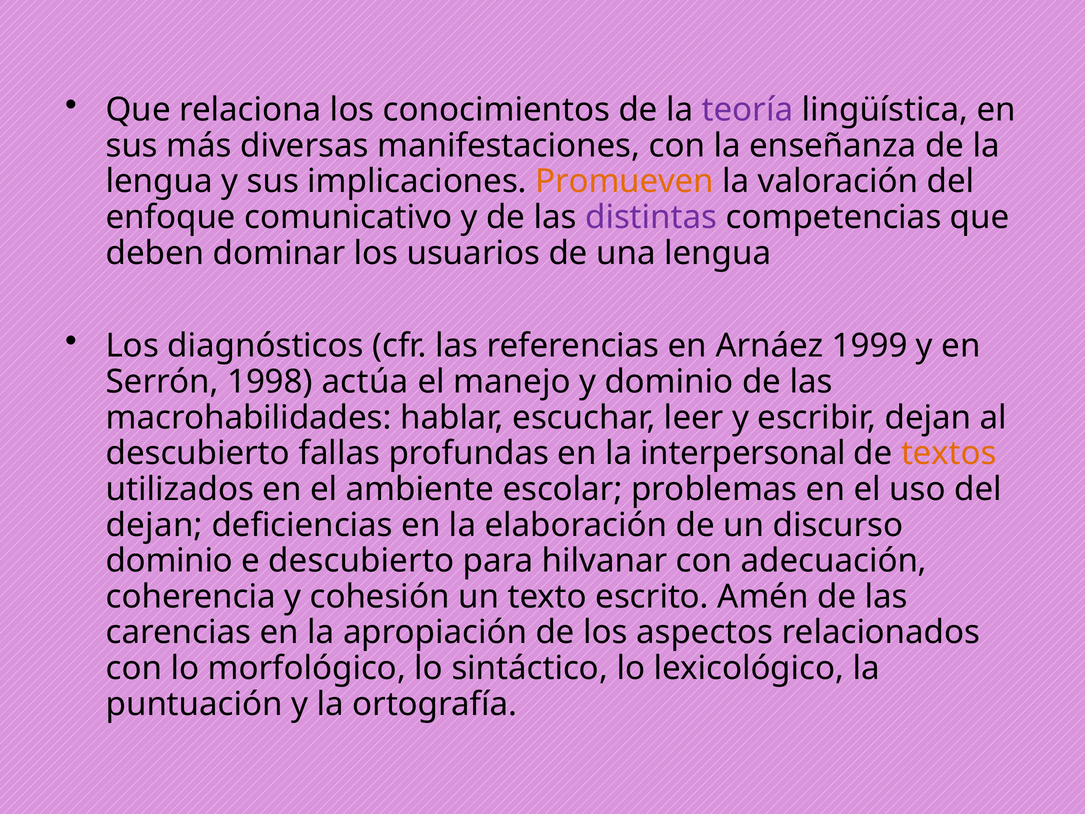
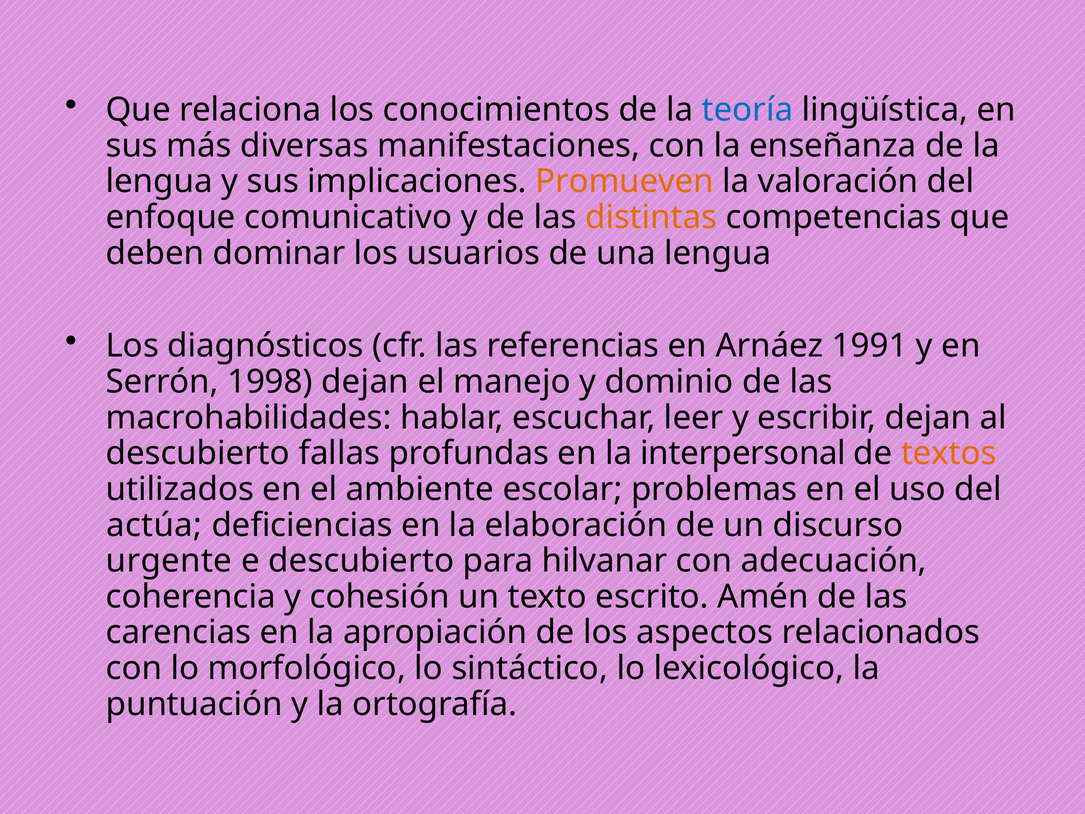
teoría colour: purple -> blue (747, 110)
distintas colour: purple -> orange (651, 217)
1999: 1999 -> 1991 (870, 346)
1998 actúa: actúa -> dejan (365, 382)
dejan: dejan -> actúa (154, 525)
dominio: dominio -> urgente (169, 561)
